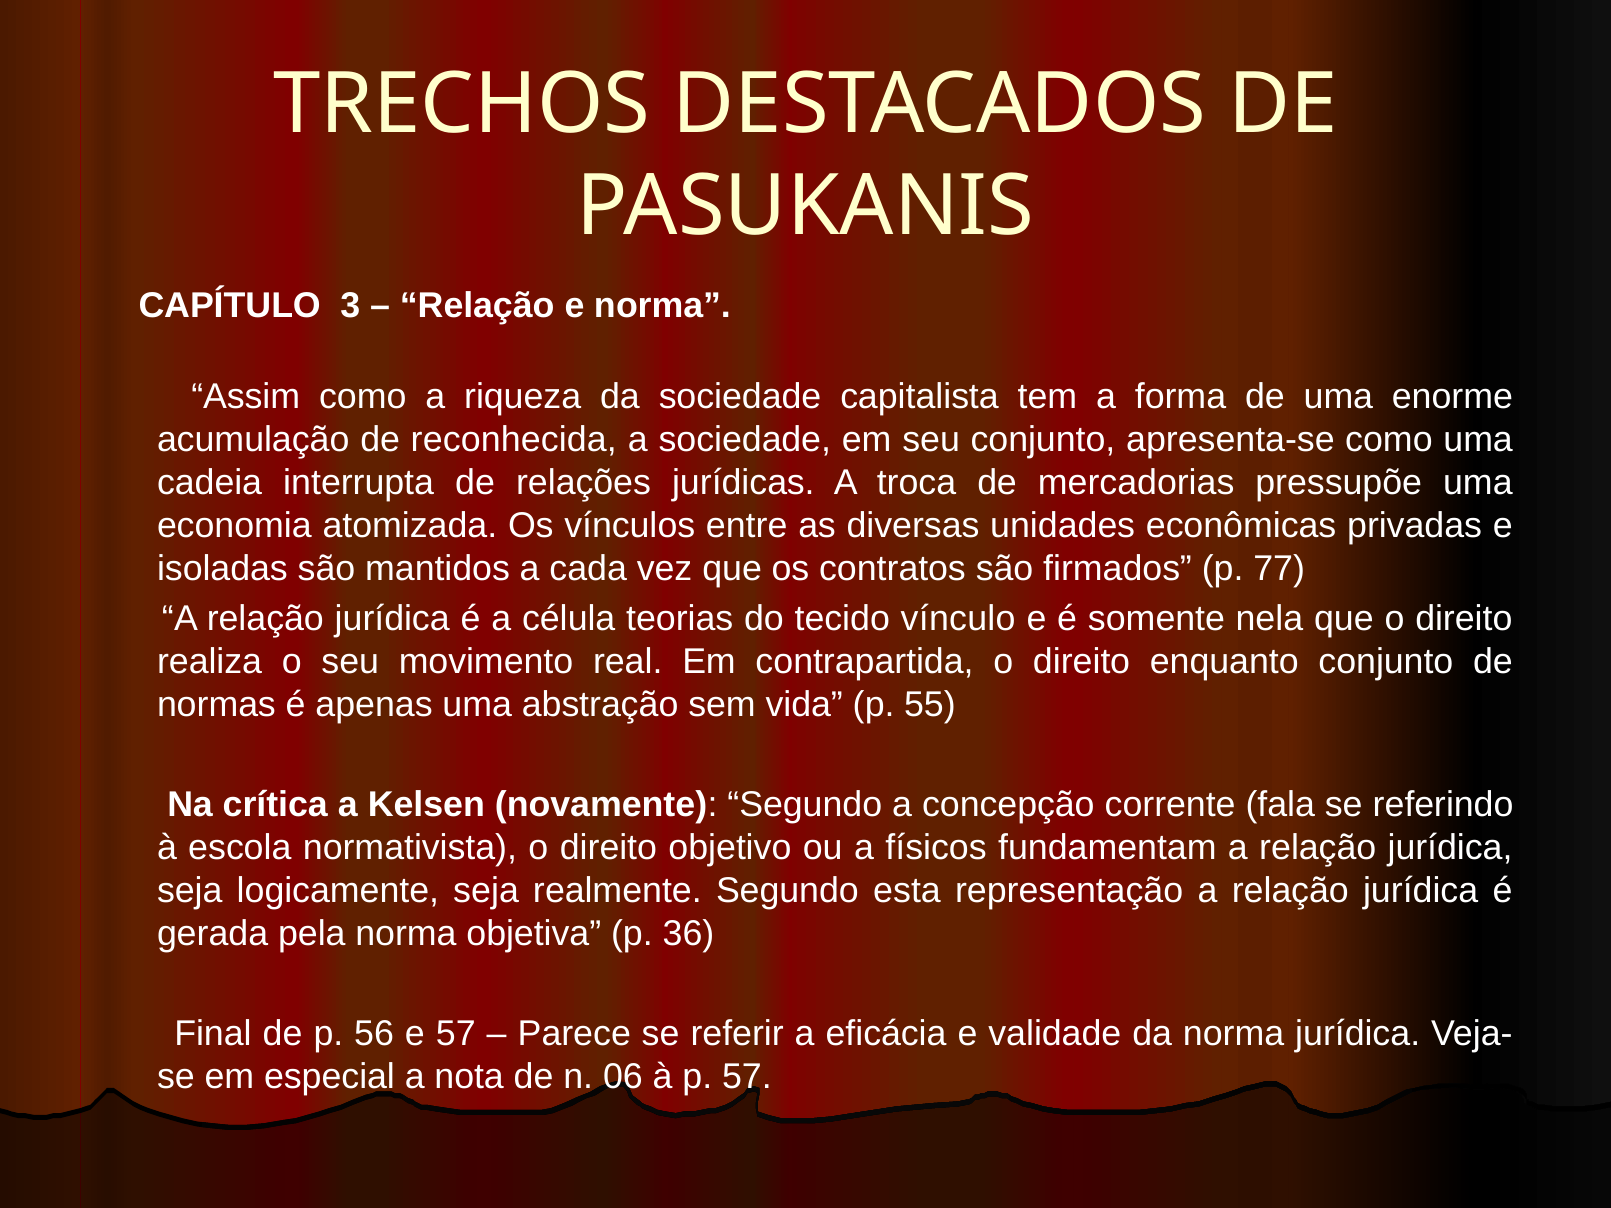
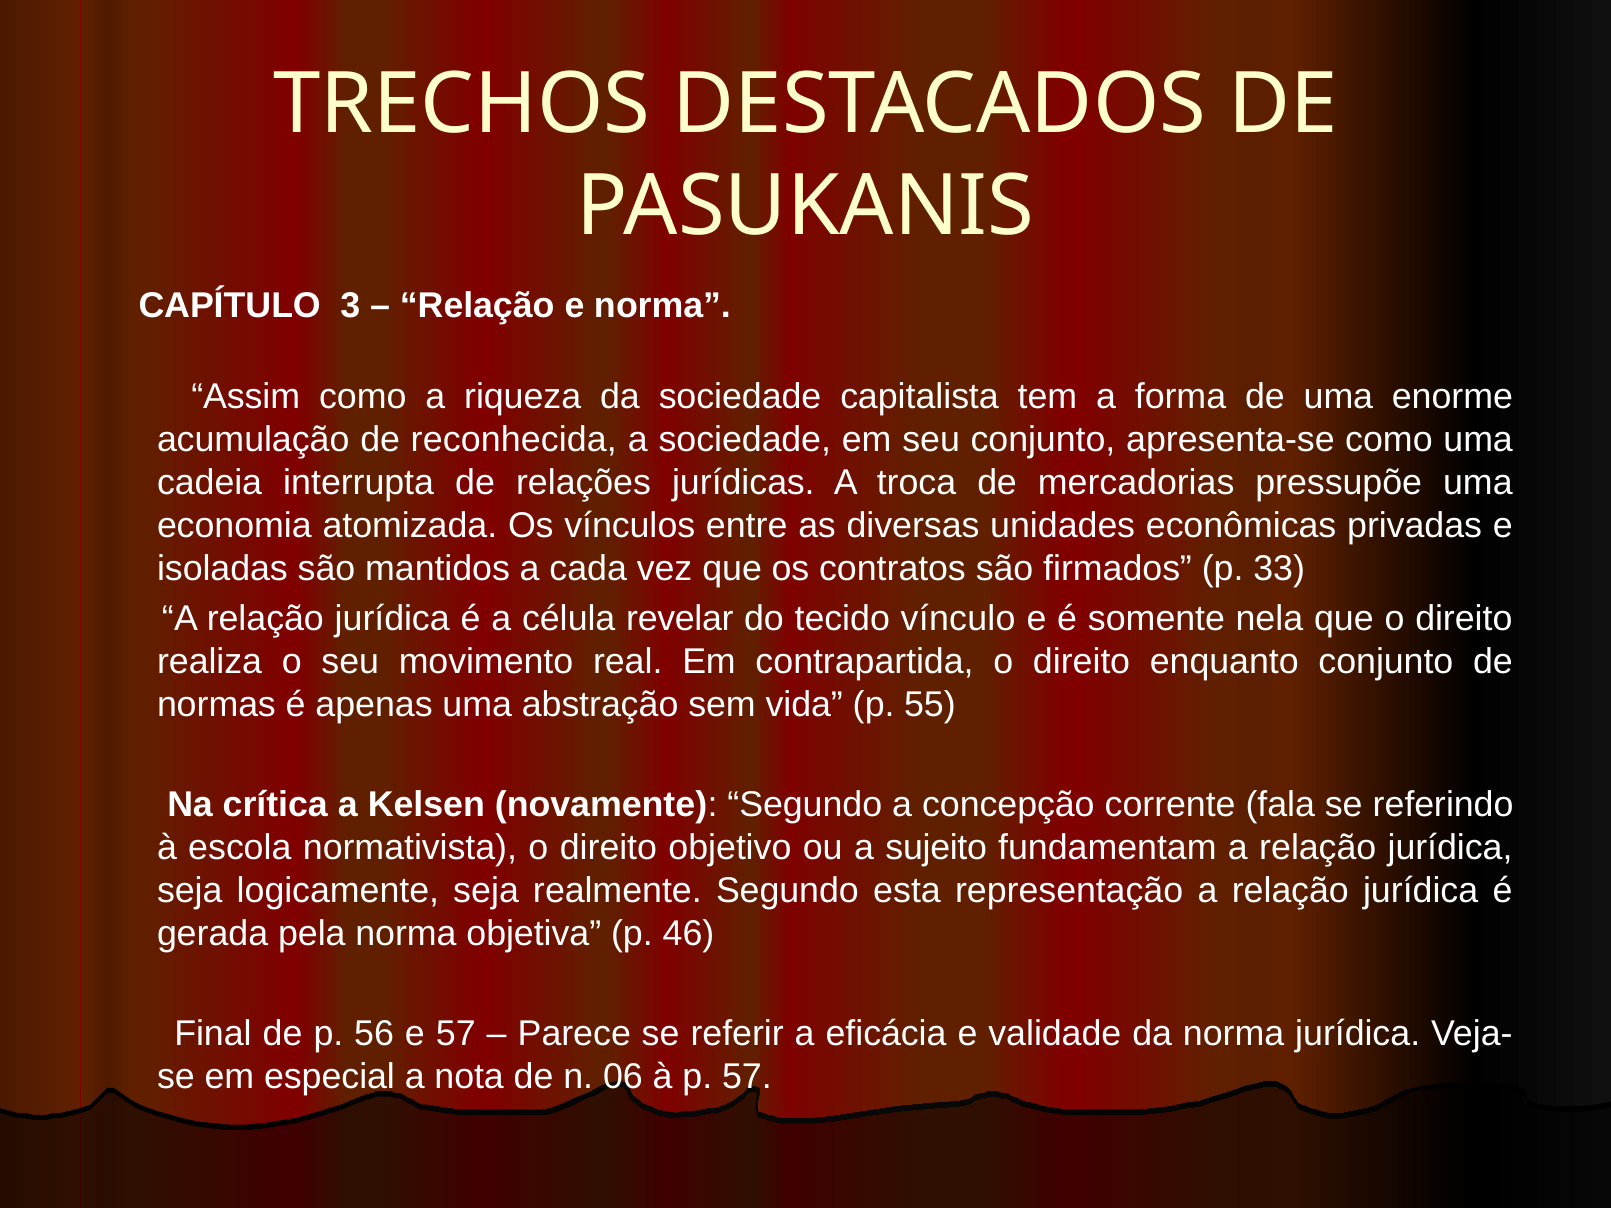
77: 77 -> 33 (1279, 569)
teorias: teorias -> revelar (680, 619)
físicos: físicos -> sujeito (936, 848)
36: 36 -> 46 (688, 934)
